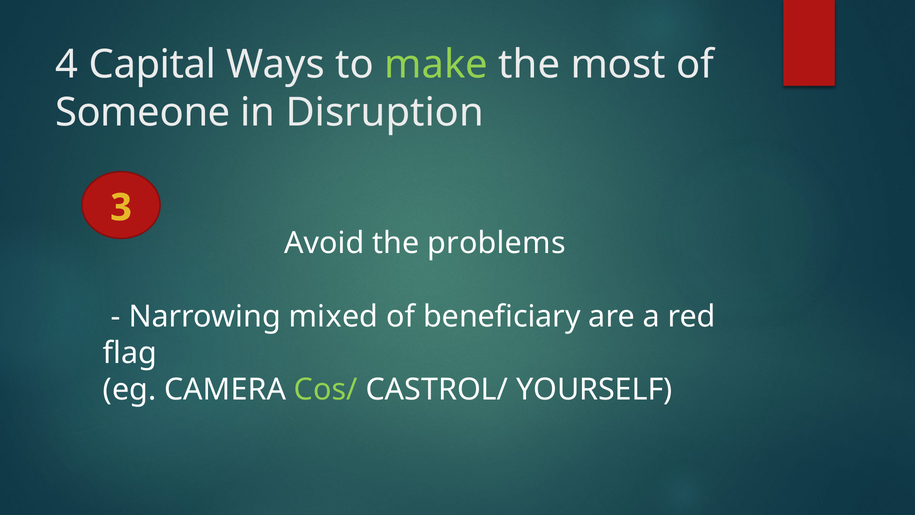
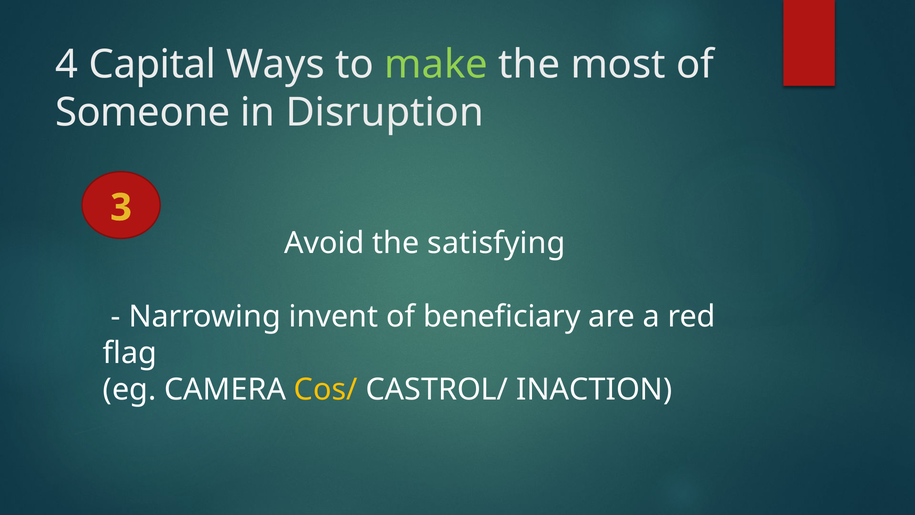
problems: problems -> satisfying (497, 243)
mixed: mixed -> invent (334, 316)
Cos/ colour: light green -> yellow (326, 389)
YOURSELF: YOURSELF -> INACTION (594, 389)
